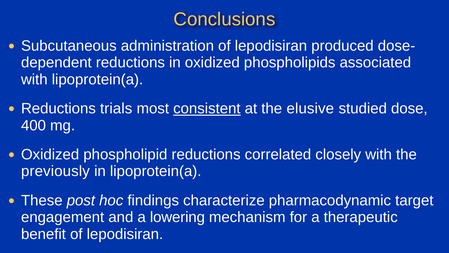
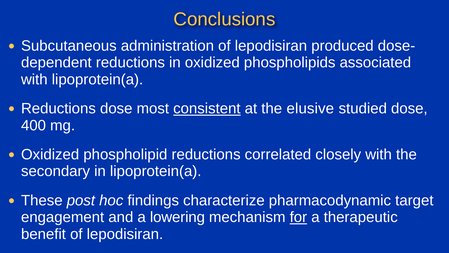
Reductions trials: trials -> dose (116, 108)
previously: previously -> secondary (56, 171)
for underline: none -> present (298, 217)
